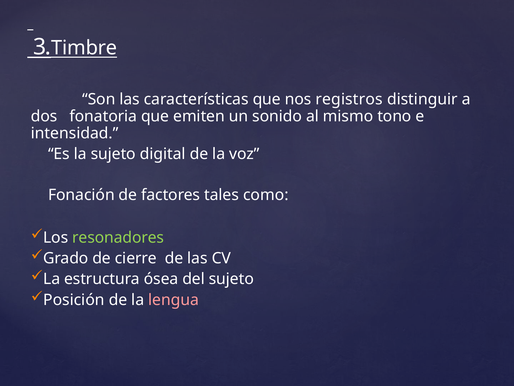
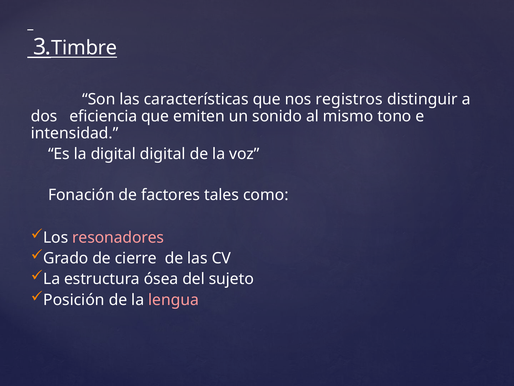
fonatoria: fonatoria -> eficiencia (103, 116)
la sujeto: sujeto -> digital (113, 154)
resonadores colour: light green -> pink (118, 237)
